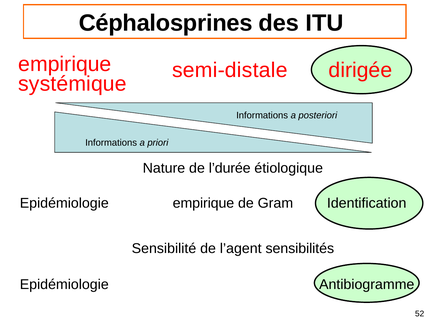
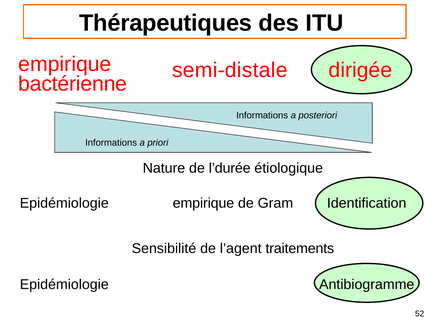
Céphalosprines: Céphalosprines -> Thérapeutiques (166, 23)
systémique: systémique -> bactérienne (73, 84)
sensibilités: sensibilités -> traitements (300, 249)
